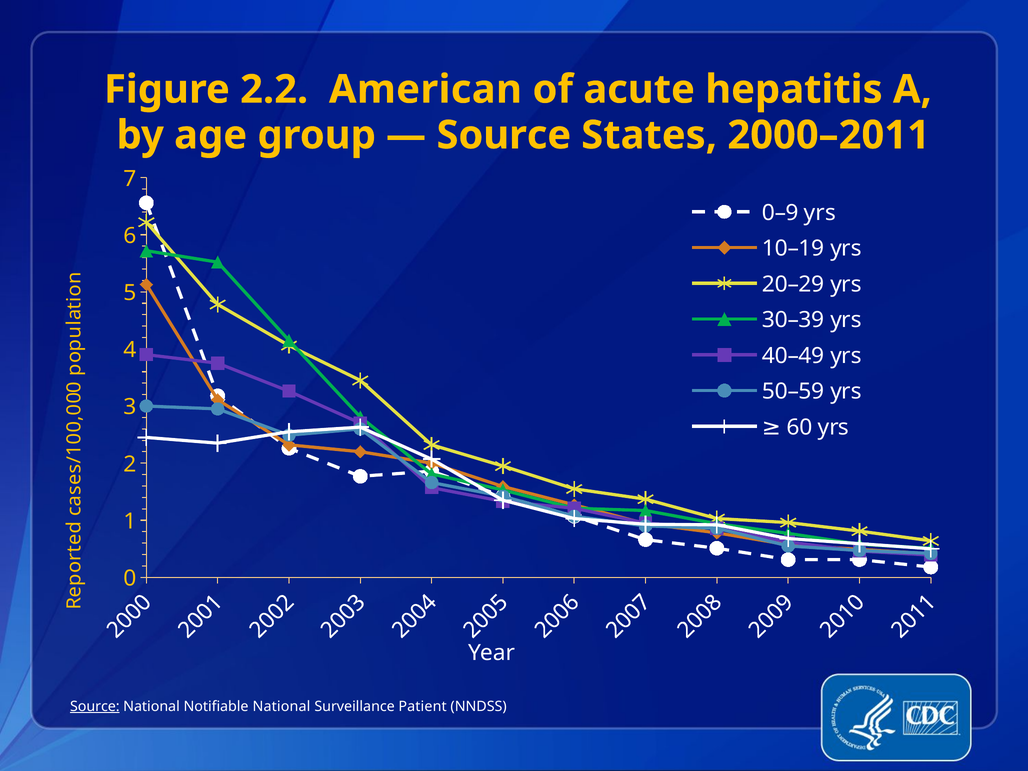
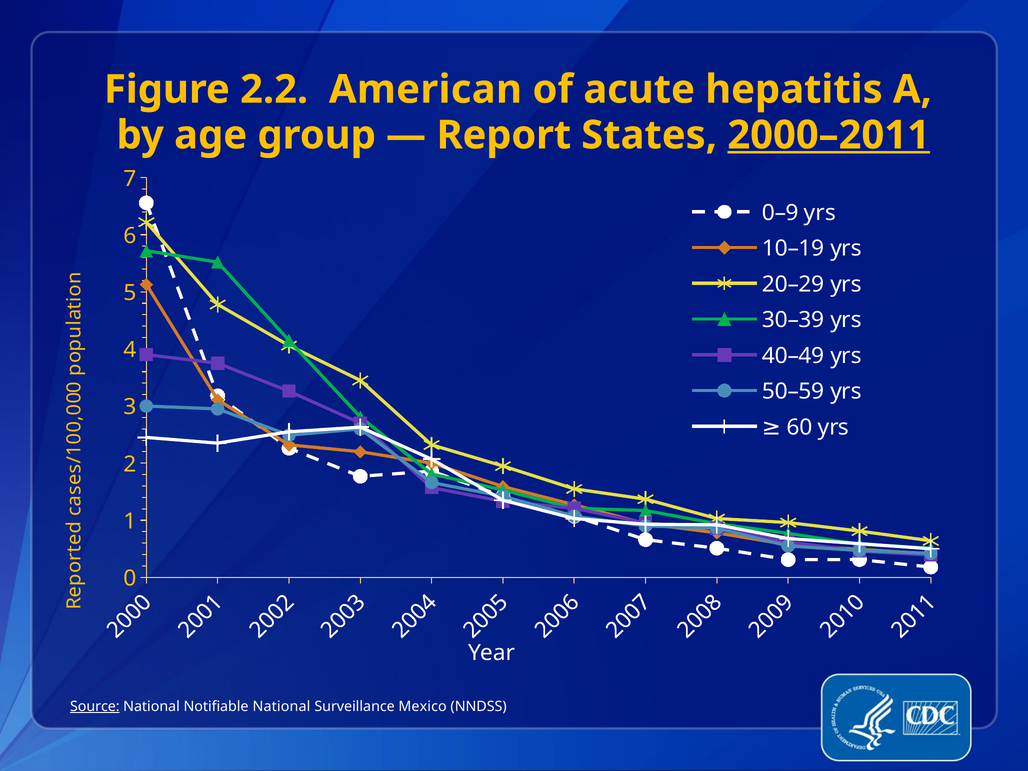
Source: Source -> Report (504, 135)
2000–2011 underline: none -> present (829, 135)
Patient: Patient -> Mexico (423, 707)
